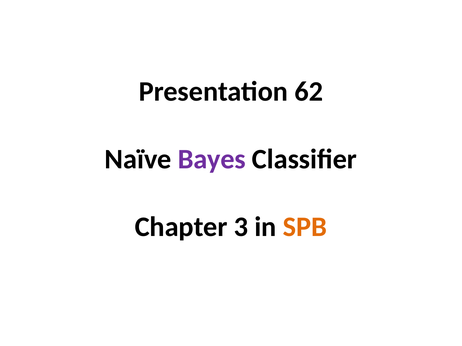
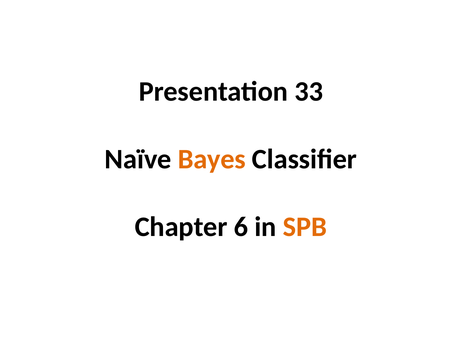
62: 62 -> 33 (309, 92)
Bayes colour: purple -> orange (212, 159)
3: 3 -> 6 (241, 227)
